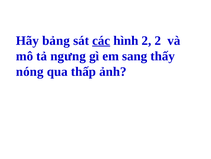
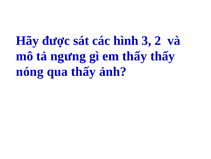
bảng: bảng -> được (56, 40)
các underline: present -> none (101, 40)
hình 2: 2 -> 3 (146, 40)
em sang: sang -> thấy (135, 56)
qua thấp: thấp -> thấy (83, 71)
